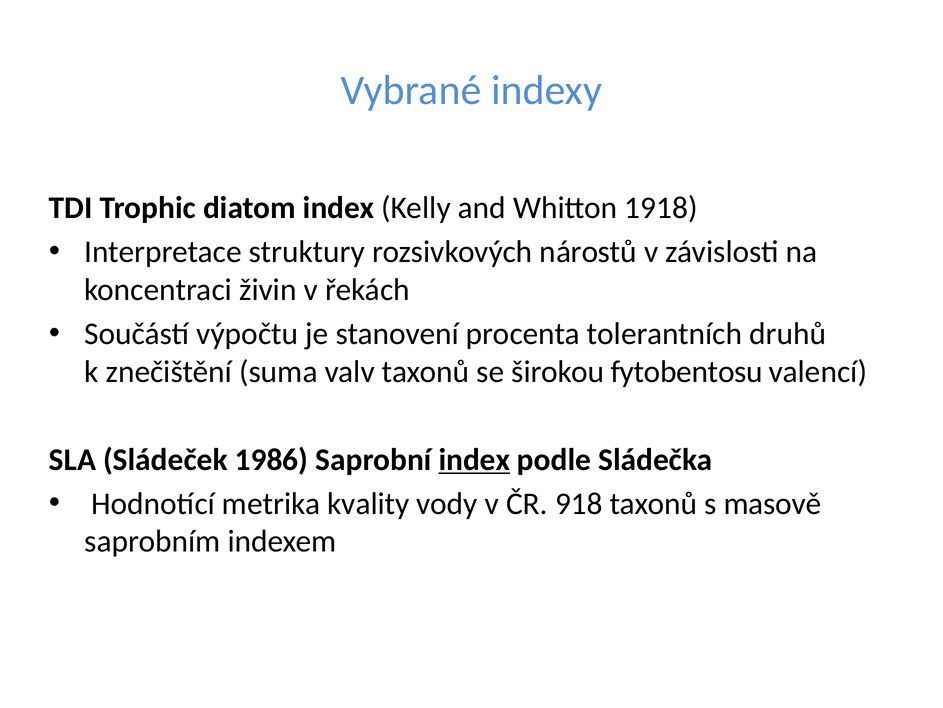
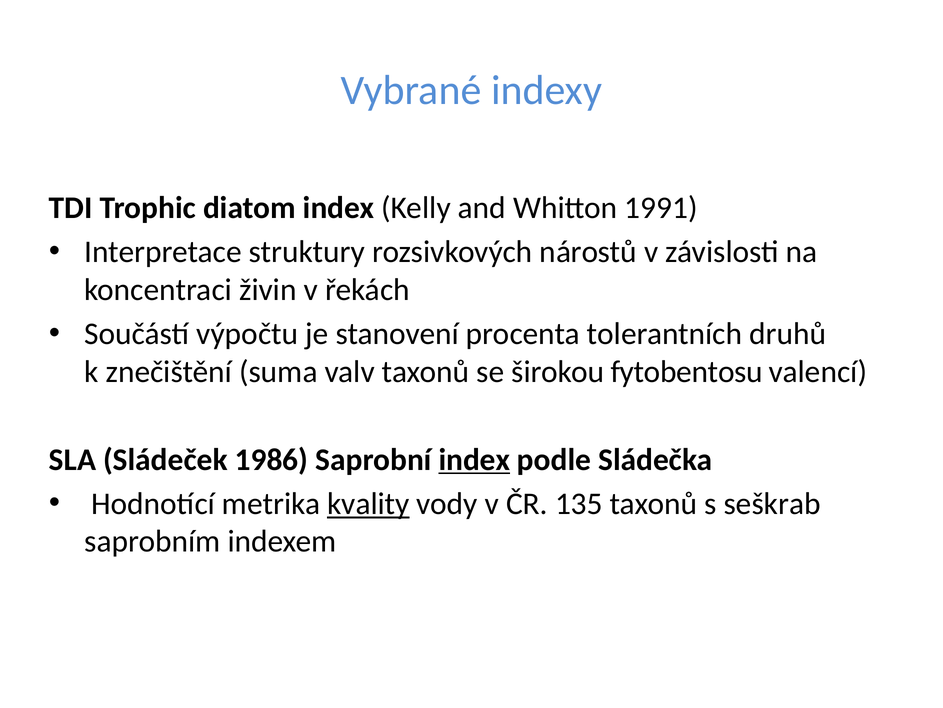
1918: 1918 -> 1991 (661, 208)
kvality underline: none -> present (368, 503)
918: 918 -> 135 (579, 503)
masově: masově -> seškrab (772, 503)
